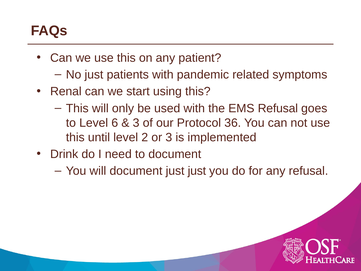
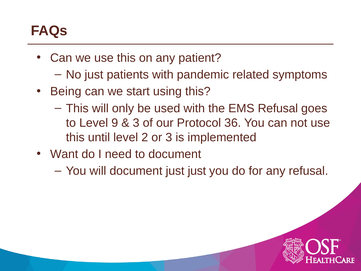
Renal: Renal -> Being (66, 91)
6: 6 -> 9 (115, 123)
Drink: Drink -> Want (64, 154)
